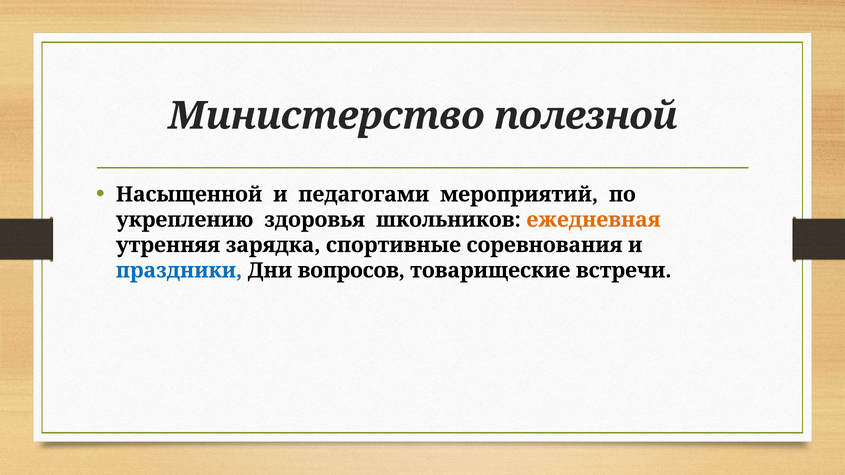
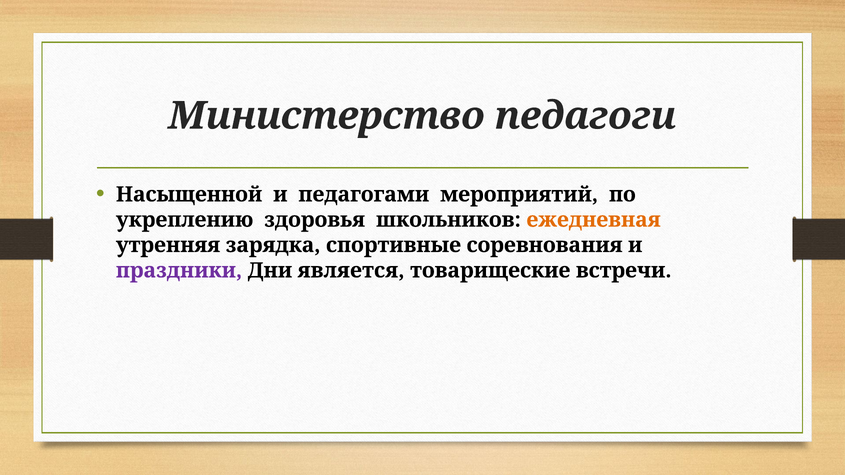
полезной: полезной -> педагоги (585, 116)
праздники colour: blue -> purple (179, 271)
вопросов: вопросов -> является (351, 271)
